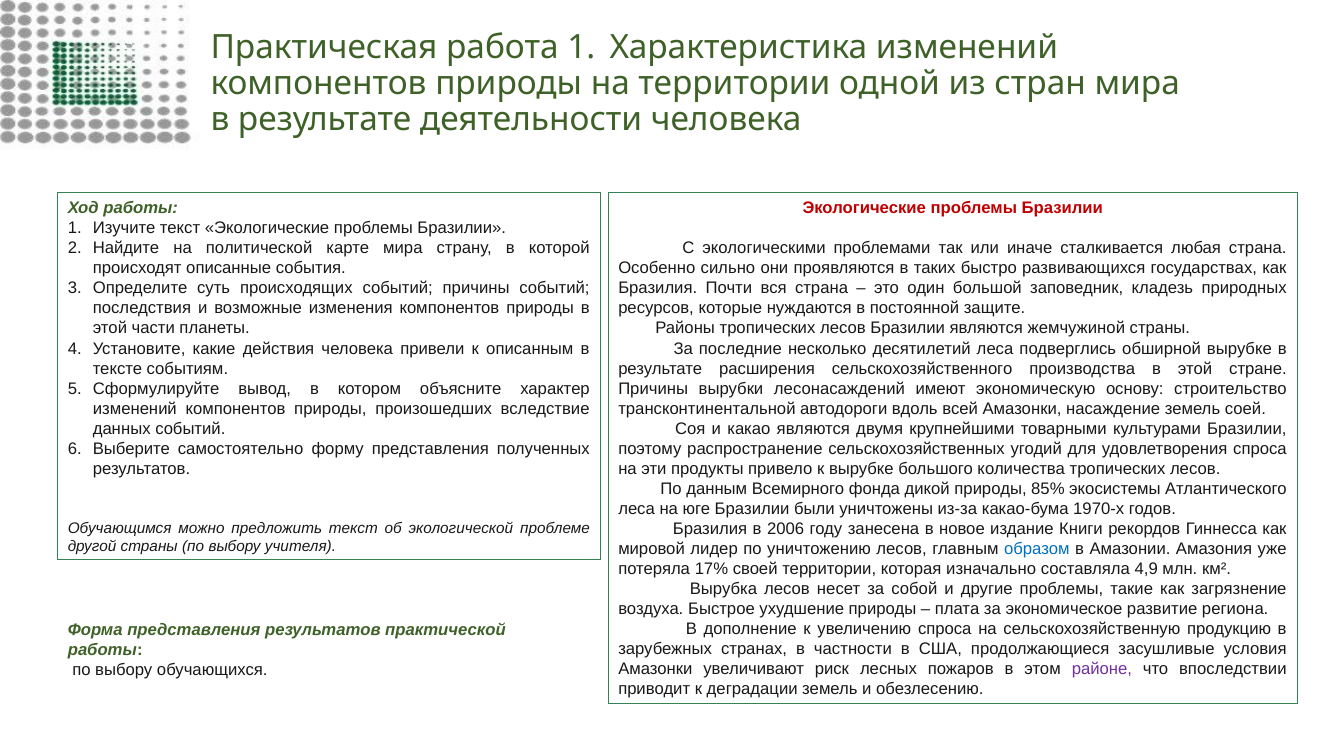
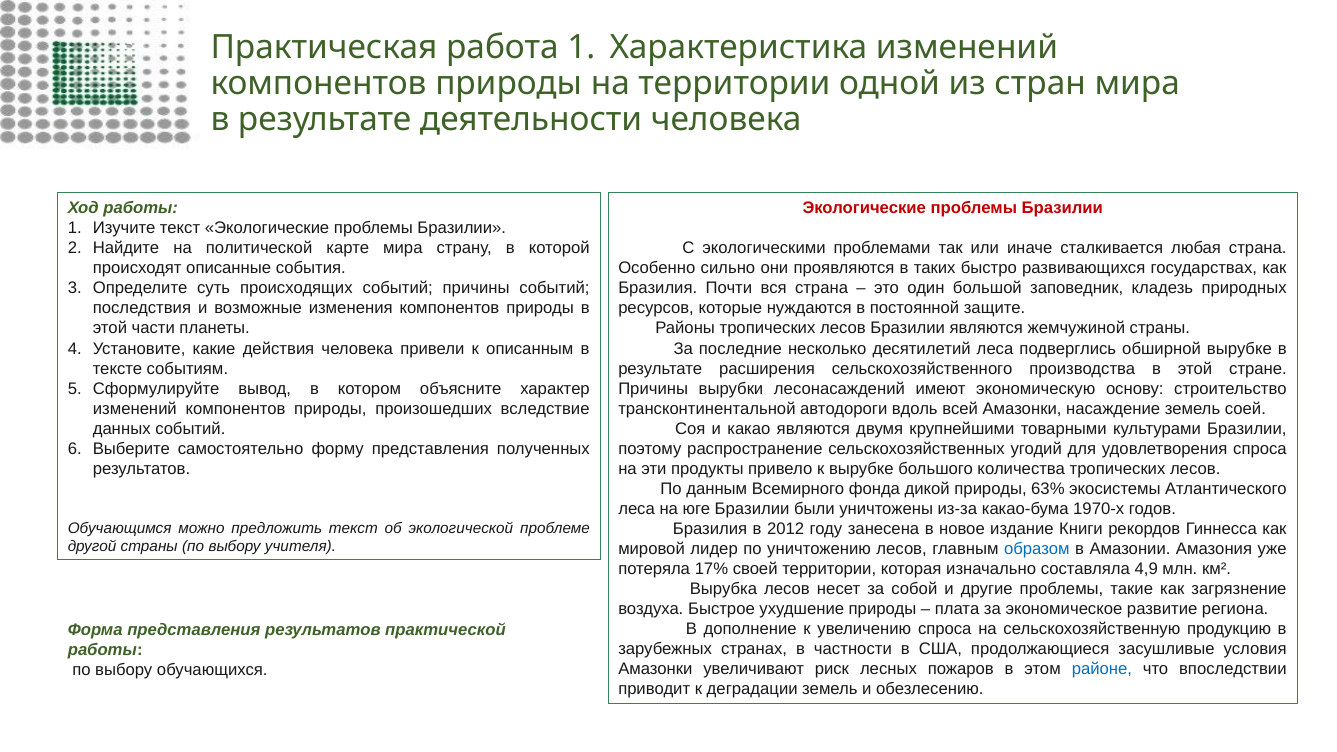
85%: 85% -> 63% (1048, 489)
2006: 2006 -> 2012 (786, 529)
районе colour: purple -> blue (1102, 669)
